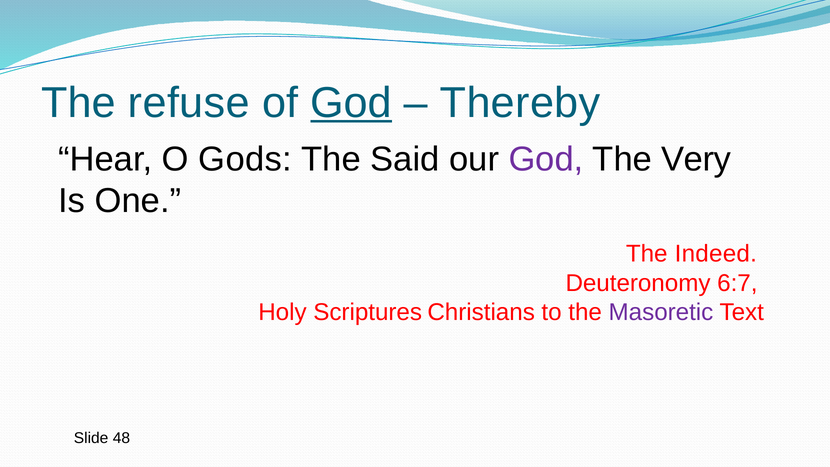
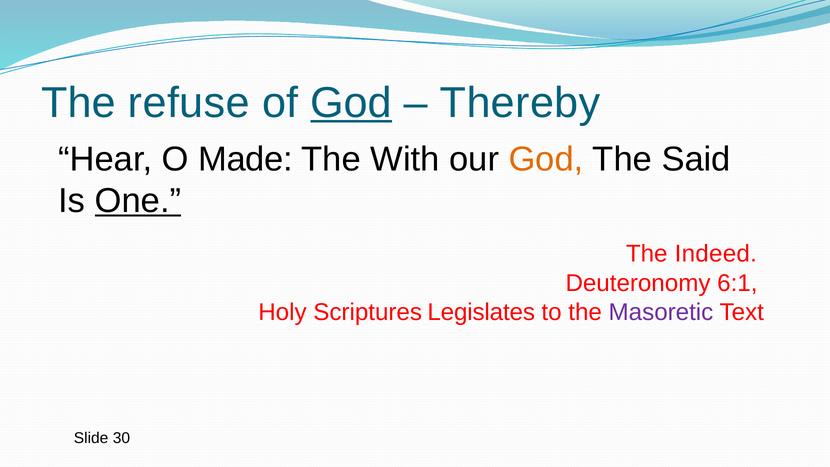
Gods: Gods -> Made (245, 159)
Said: Said -> With (405, 159)
God colour: purple -> orange (546, 159)
Very: Very -> Said (696, 159)
One underline: none -> present (138, 201)
6:7: 6:7 -> 6:1 (737, 283)
Christians: Christians -> Legislates (481, 312)
48: 48 -> 30 (121, 438)
